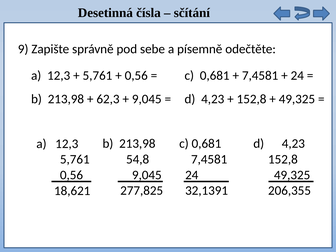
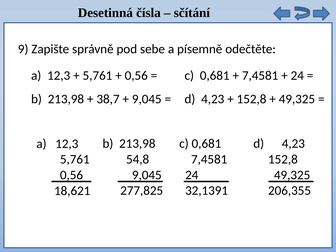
62,3: 62,3 -> 38,7 (108, 99)
